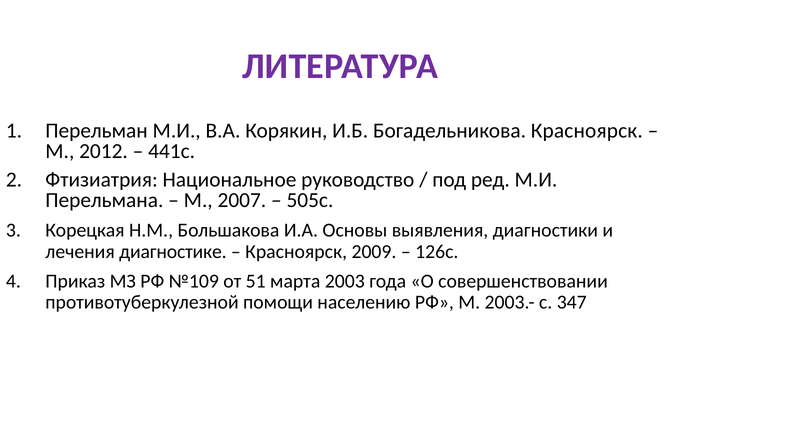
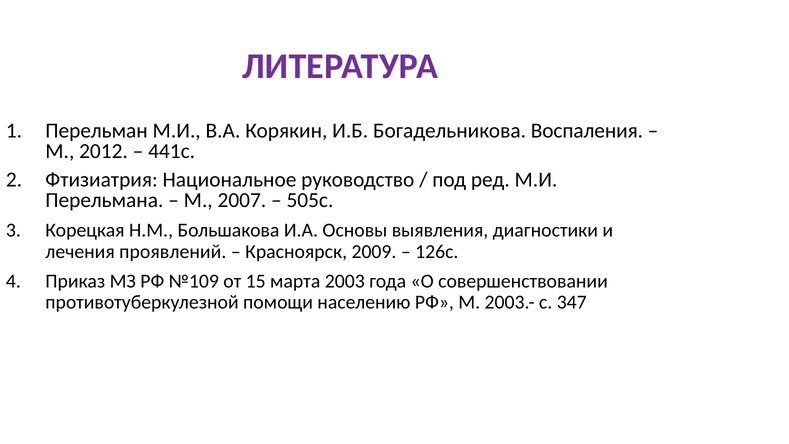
Богадельникова Красноярск: Красноярск -> Воспаления (587, 130)
диагностике: диагностике -> проявлений (173, 251)
51: 51 -> 15 (256, 281)
